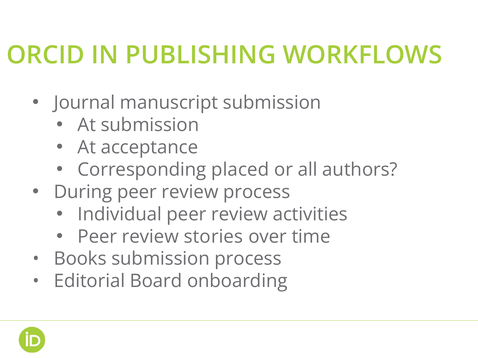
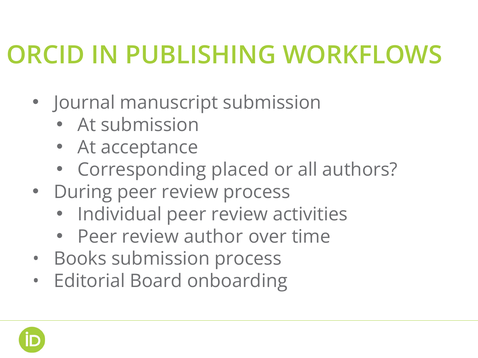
stories: stories -> author (213, 237)
